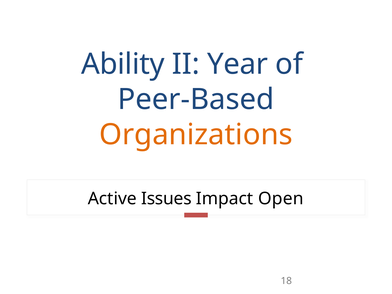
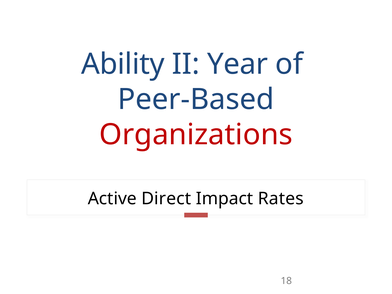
Organizations colour: orange -> red (196, 135)
Issues: Issues -> Direct (166, 199)
Open: Open -> Rates (281, 199)
